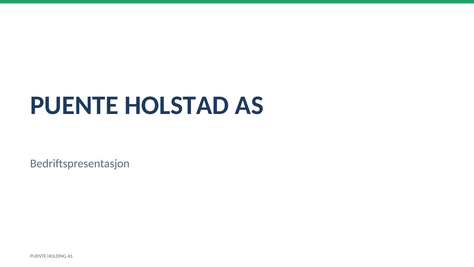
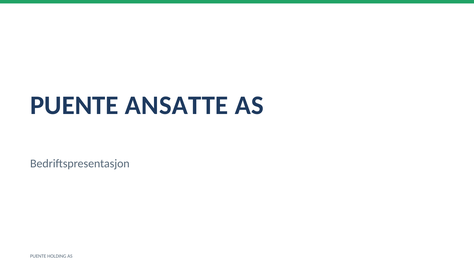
HOLSTAD: HOLSTAD -> ANSATTE (177, 105)
